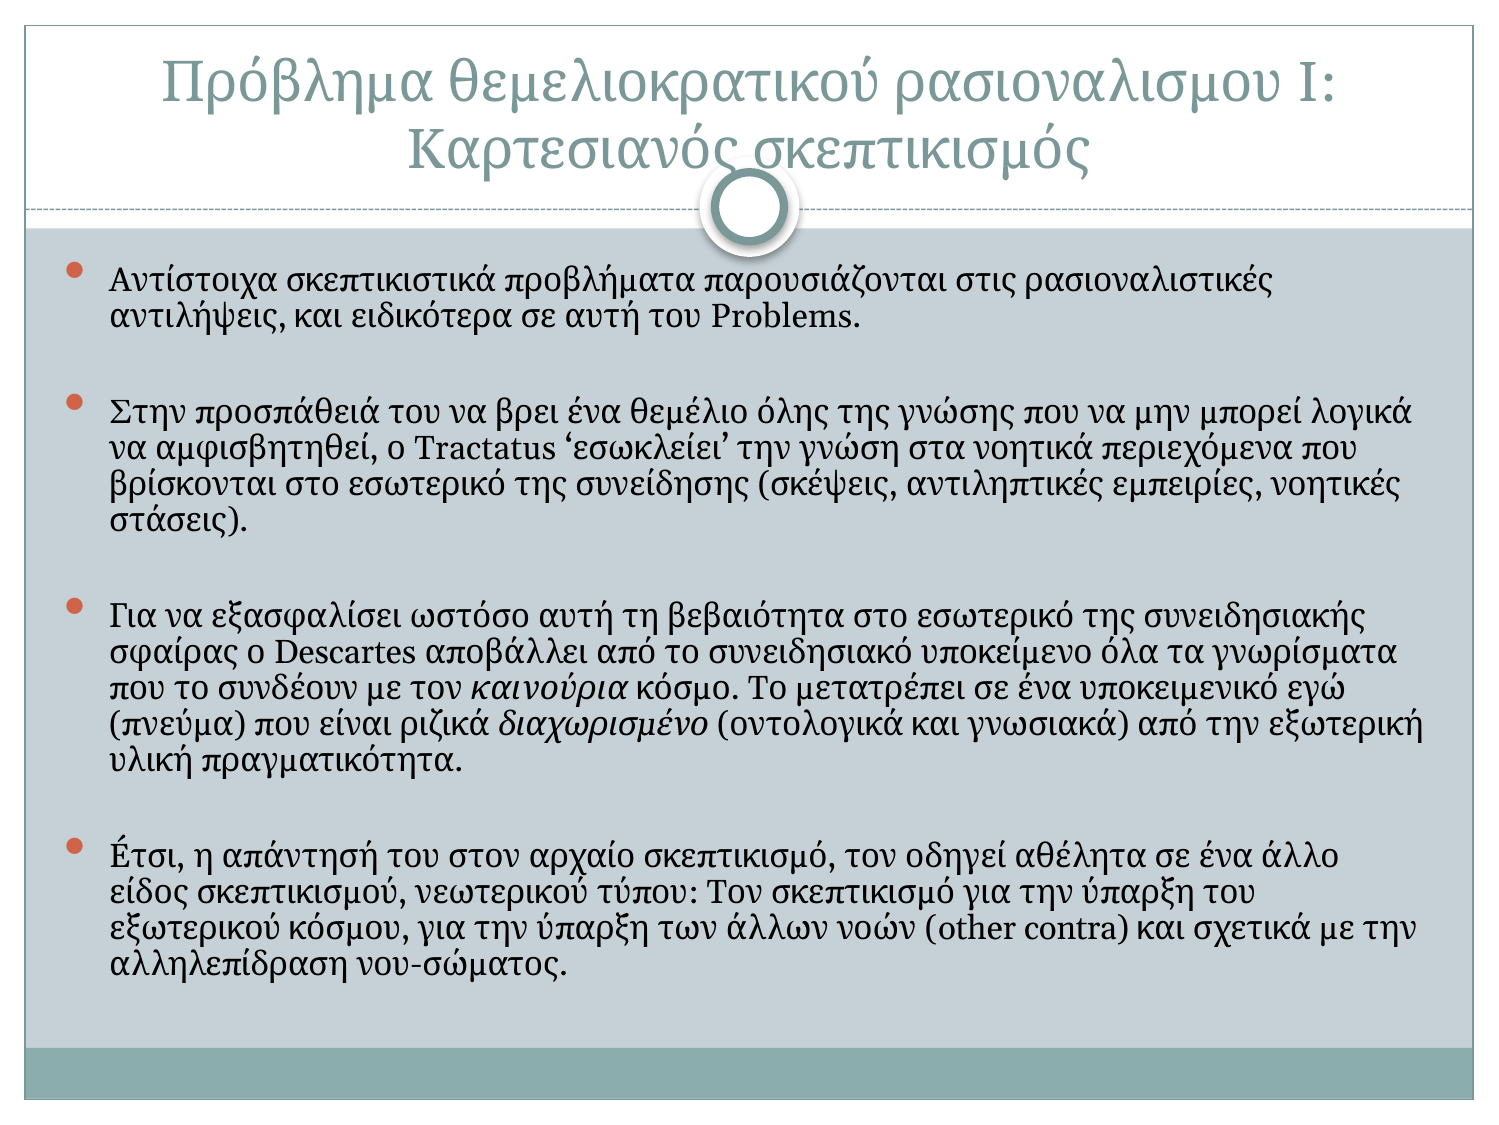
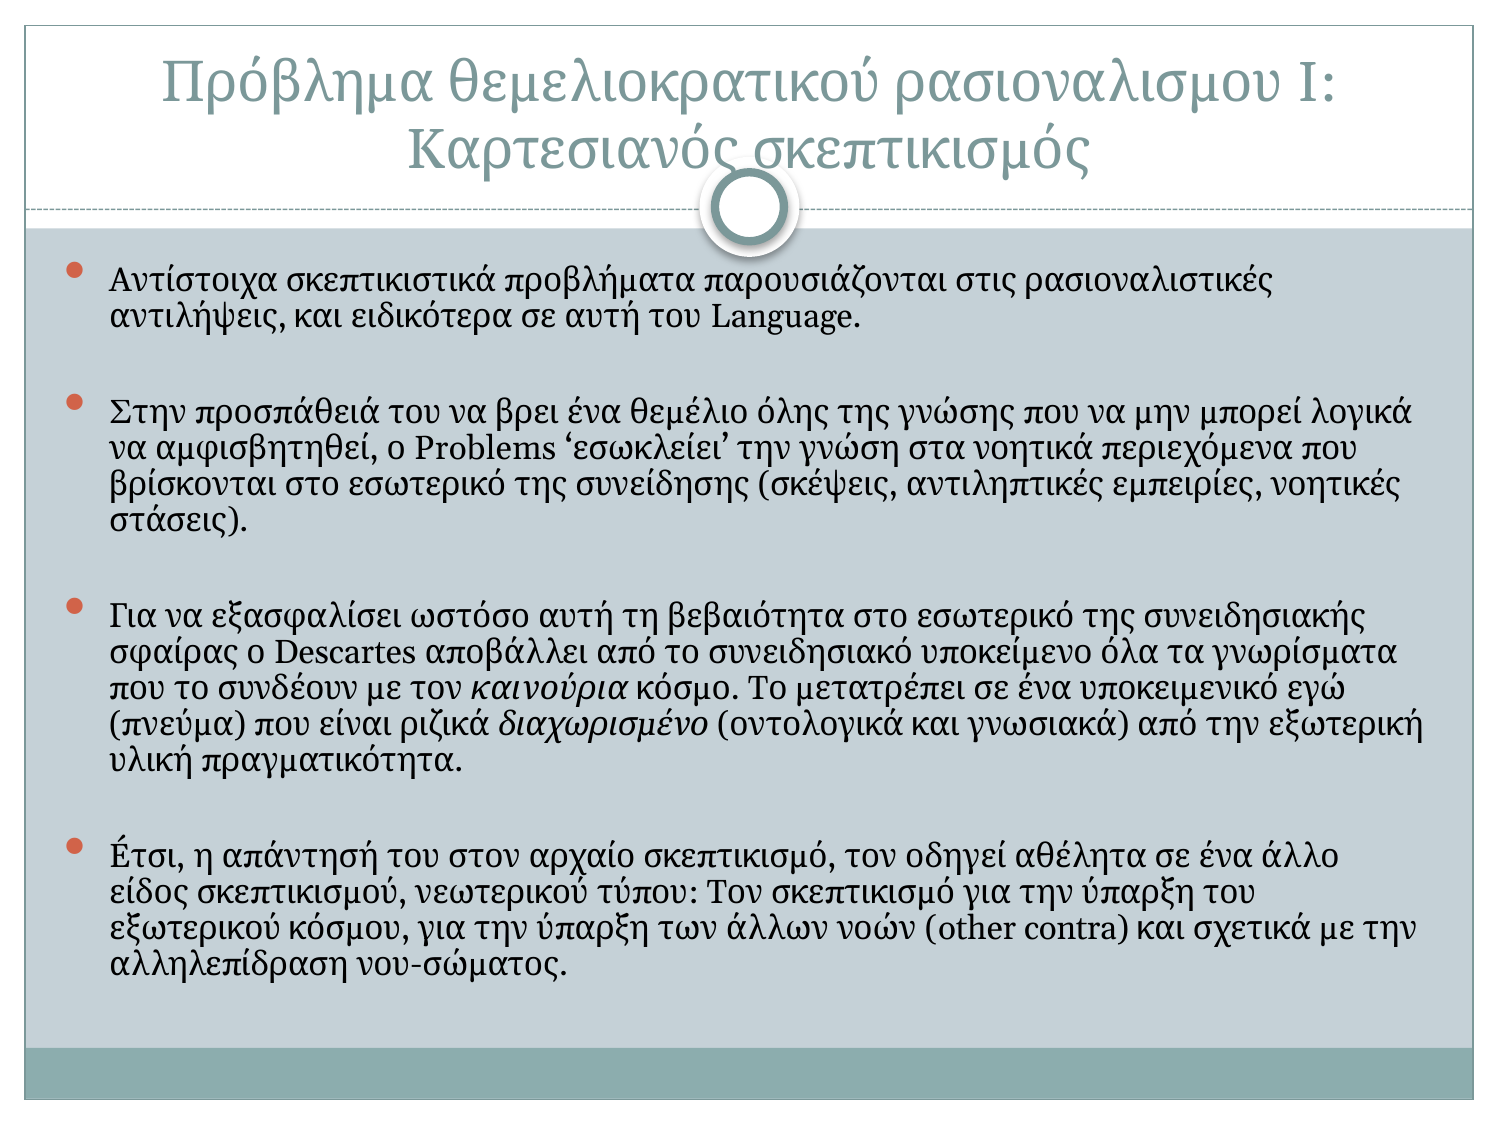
Problems: Problems -> Language (786, 316)
Tractatus: Tractatus -> Problems (485, 448)
